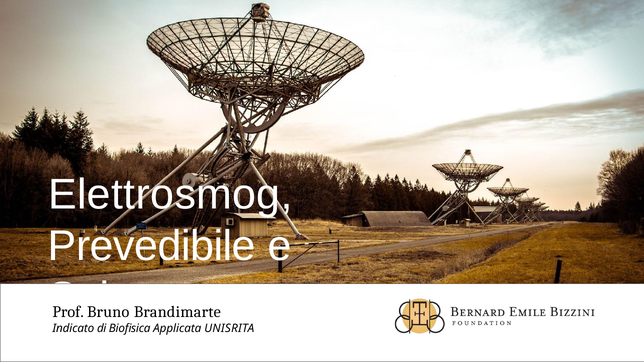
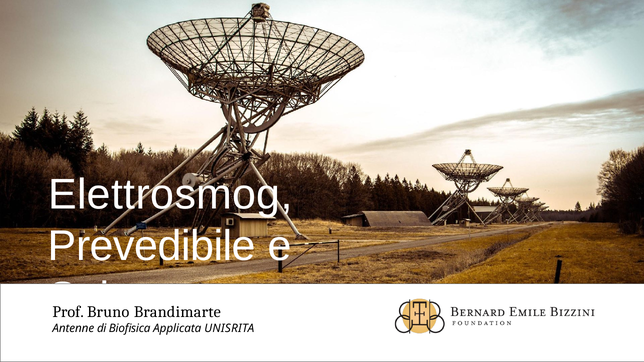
Indicato: Indicato -> Antenne (73, 329)
